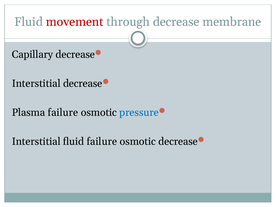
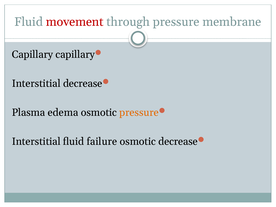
through decrease: decrease -> pressure (176, 22)
Capillary decrease: decrease -> capillary (75, 54)
Plasma failure: failure -> edema (63, 112)
pressure colour: blue -> orange (139, 112)
